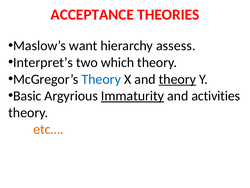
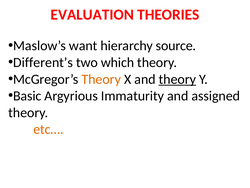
ACCEPTANCE: ACCEPTANCE -> EVALUATION (92, 15)
assess: assess -> source (176, 46)
Interpret’s: Interpret’s -> Different’s (43, 62)
Theory colour: blue -> orange (101, 79)
Immaturity underline: present -> none (132, 96)
activities: activities -> assigned (216, 96)
